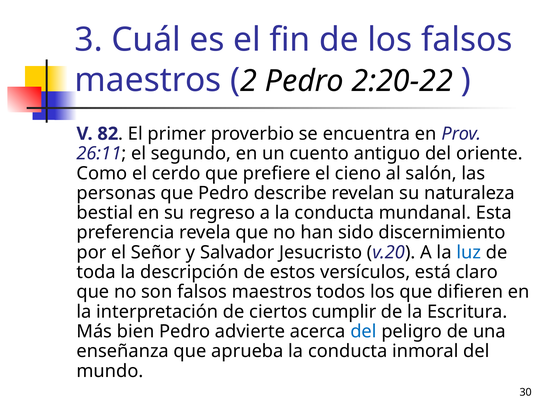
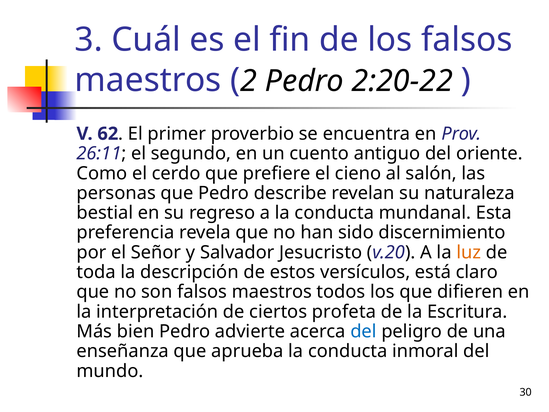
82: 82 -> 62 (108, 134)
luz colour: blue -> orange (469, 252)
cumplir: cumplir -> profeta (344, 311)
